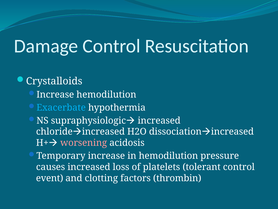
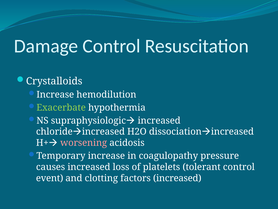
Exacerbate colour: light blue -> light green (61, 107)
in hemodilution: hemodilution -> coagulopathy (168, 155)
factors thrombin: thrombin -> increased (177, 178)
